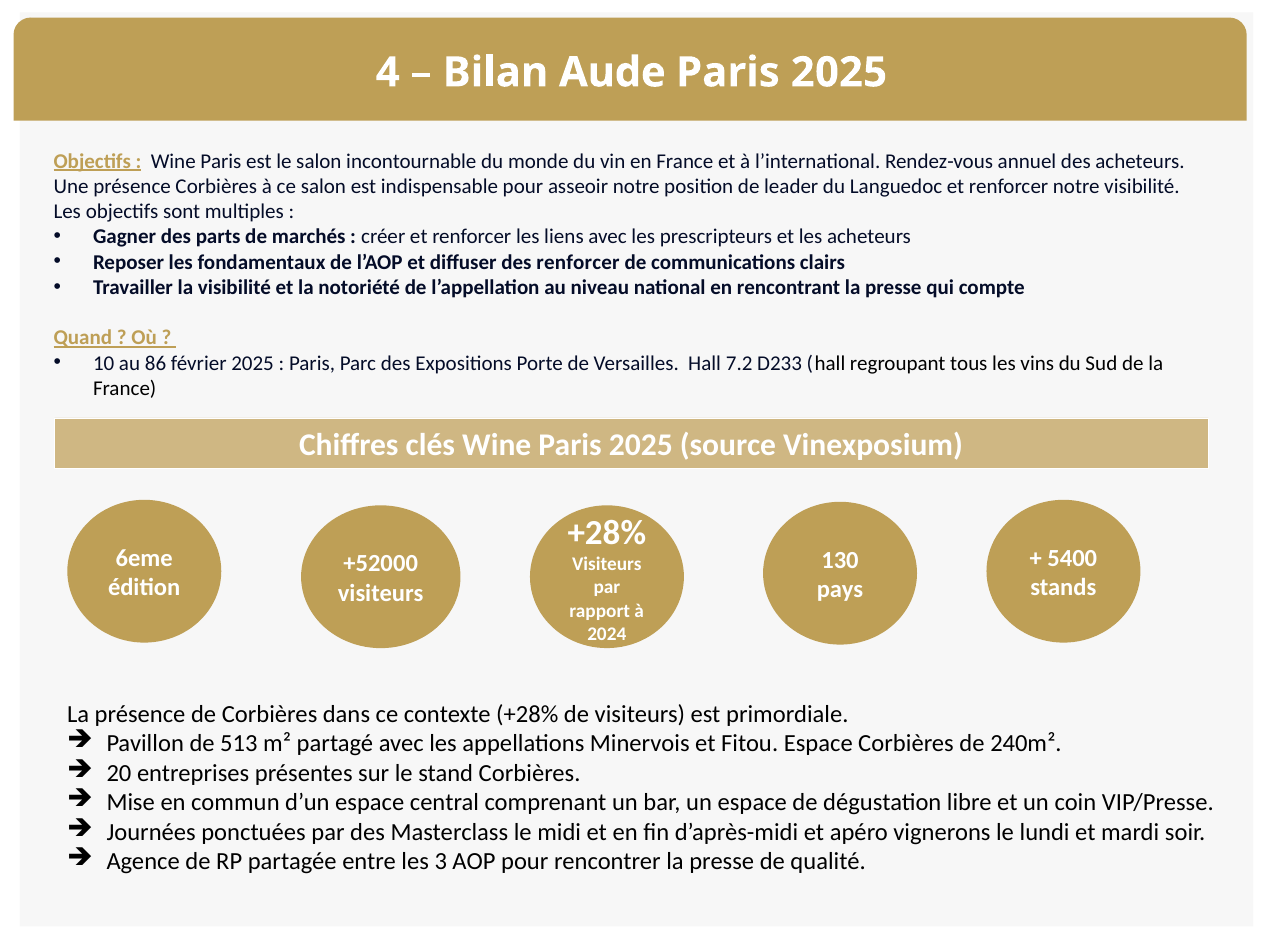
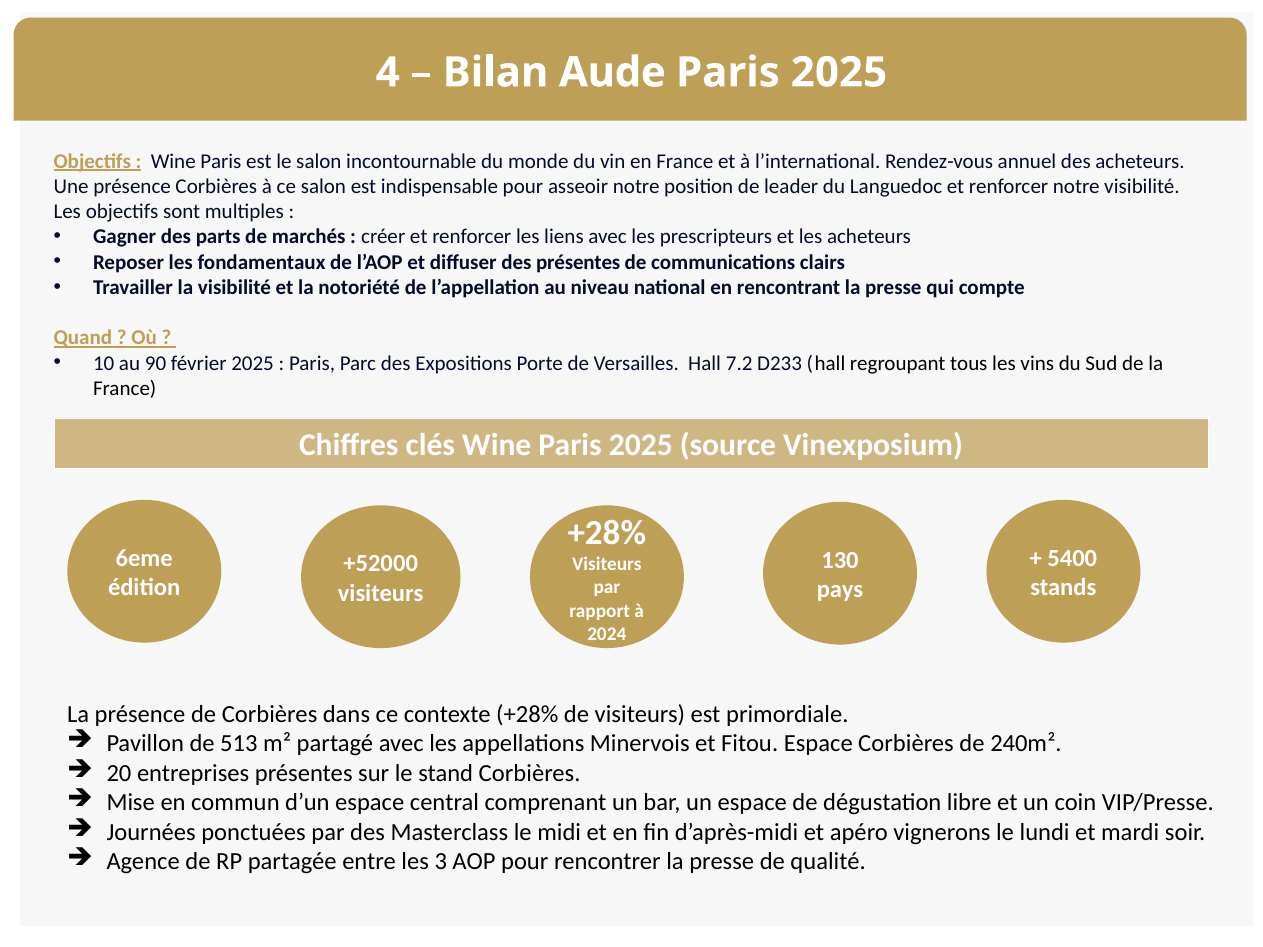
des renforcer: renforcer -> présentes (578, 262)
86: 86 -> 90 (156, 363)
